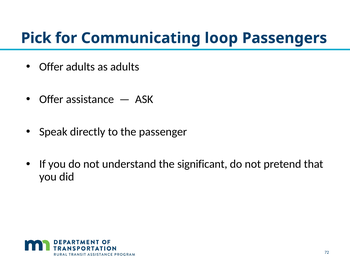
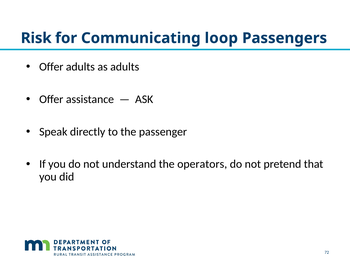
Pick: Pick -> Risk (36, 38)
significant: significant -> operators (202, 164)
